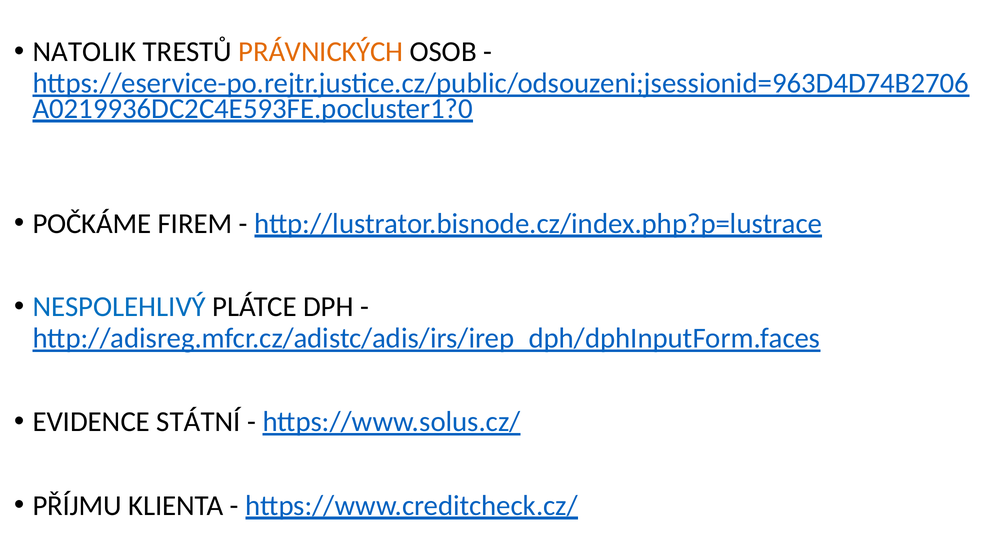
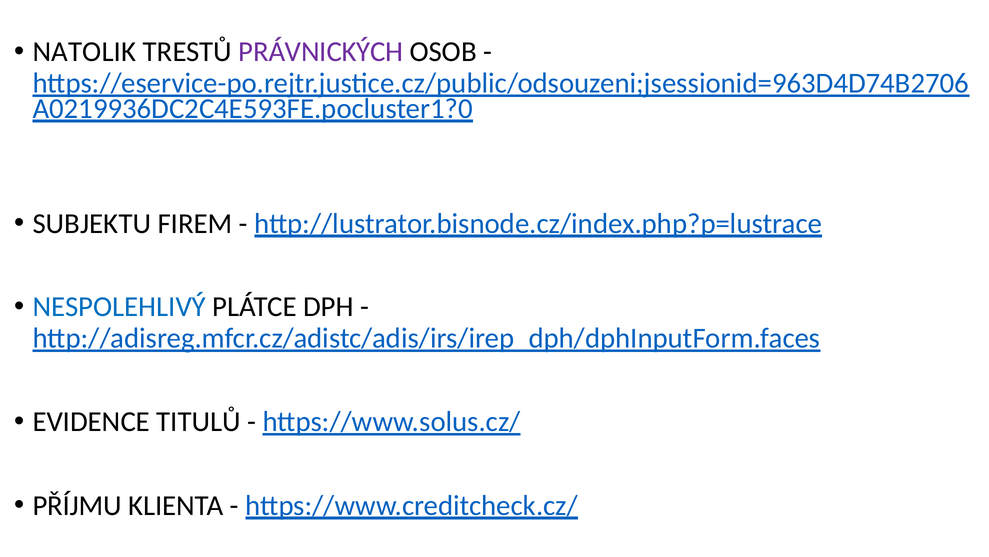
PRÁVNICKÝCH colour: orange -> purple (321, 52)
POČKÁME: POČKÁME -> SUBJEKTU (92, 223)
STÁTNÍ: STÁTNÍ -> TITULŮ (199, 421)
